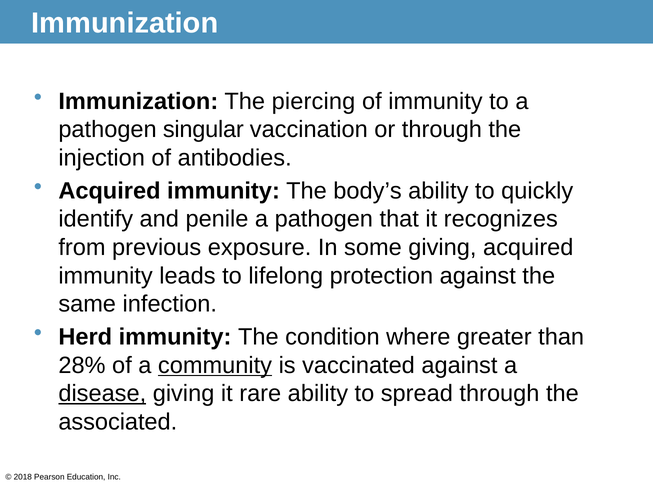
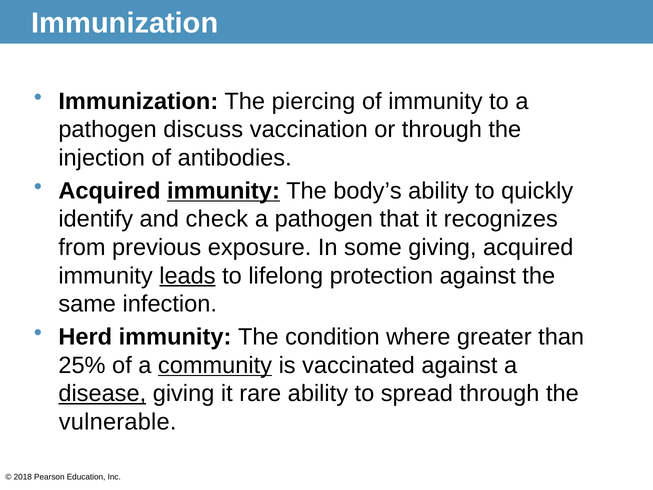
singular: singular -> discuss (203, 130)
immunity underline: none -> present (223, 191)
penile: penile -> check (217, 219)
leads underline: none -> present (187, 276)
28%: 28% -> 25% (82, 365)
associated: associated -> vulnerable (118, 422)
